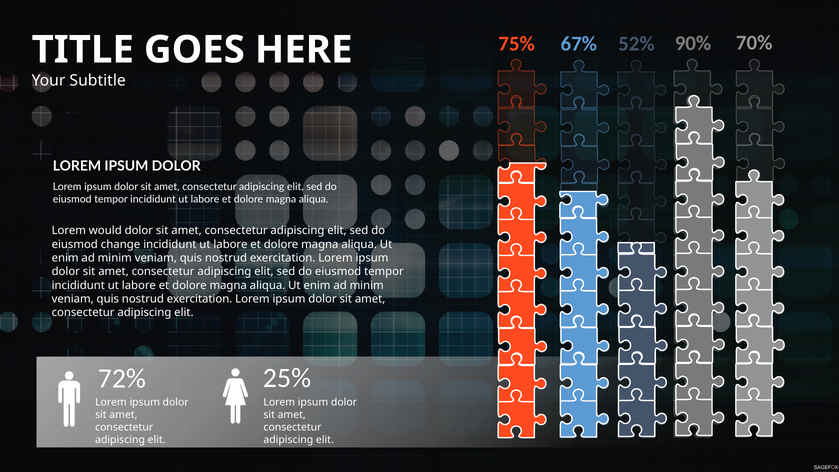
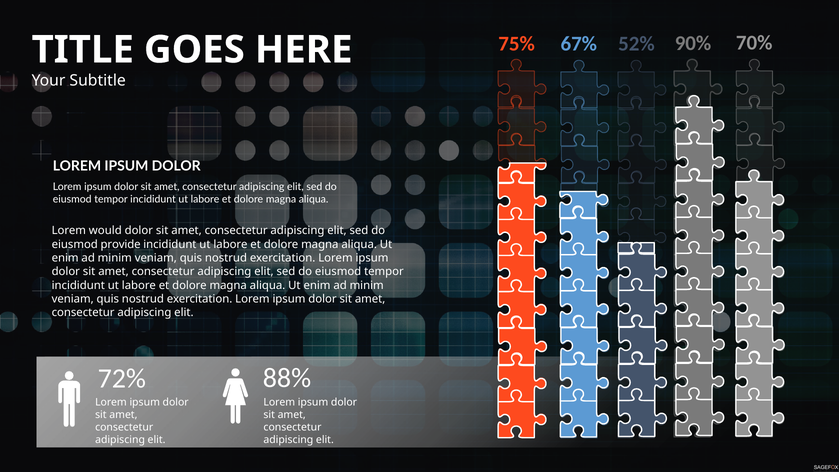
change: change -> provide (121, 244)
25%: 25% -> 88% (287, 378)
